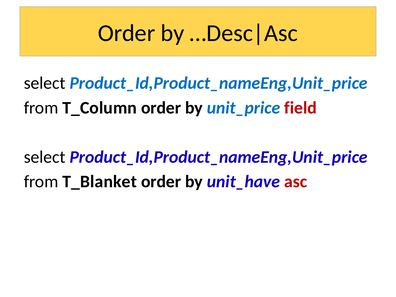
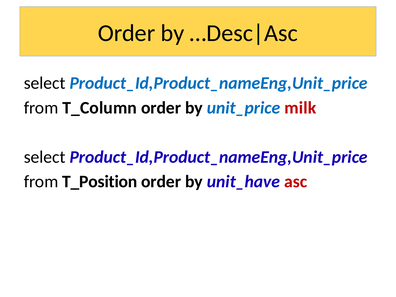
field: field -> milk (300, 108)
T_Blanket: T_Blanket -> T_Position (100, 182)
